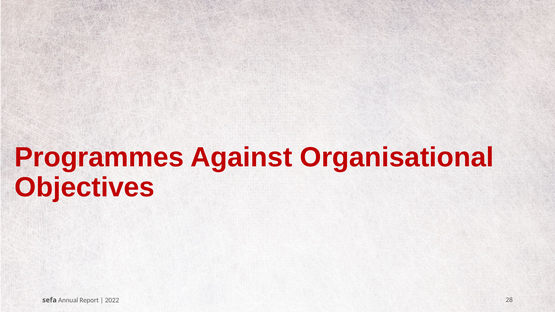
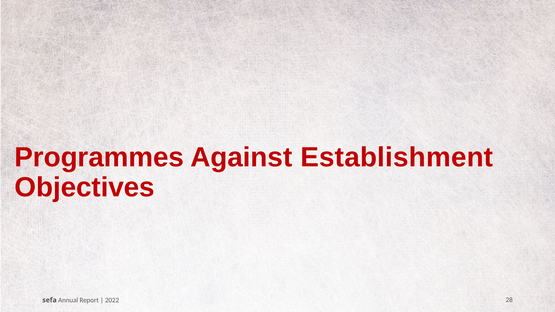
Organisational: Organisational -> Establishment (397, 158)
